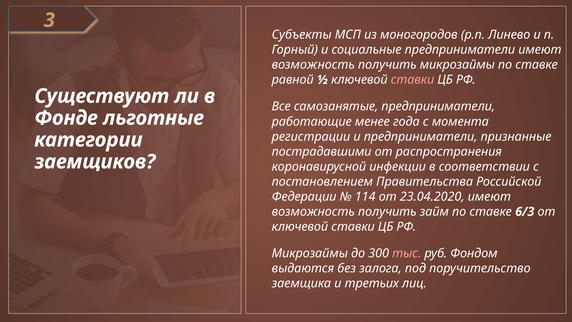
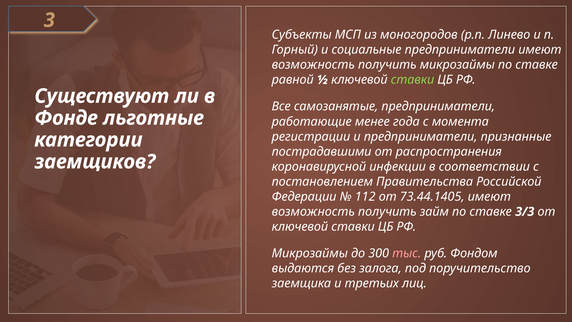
ставки colour: pink -> light green (413, 80)
114: 114 -> 112 (365, 197)
23.04.2020: 23.04.2020 -> 73.44.1405 (432, 197)
6/3: 6/3 -> 3/3 (525, 212)
